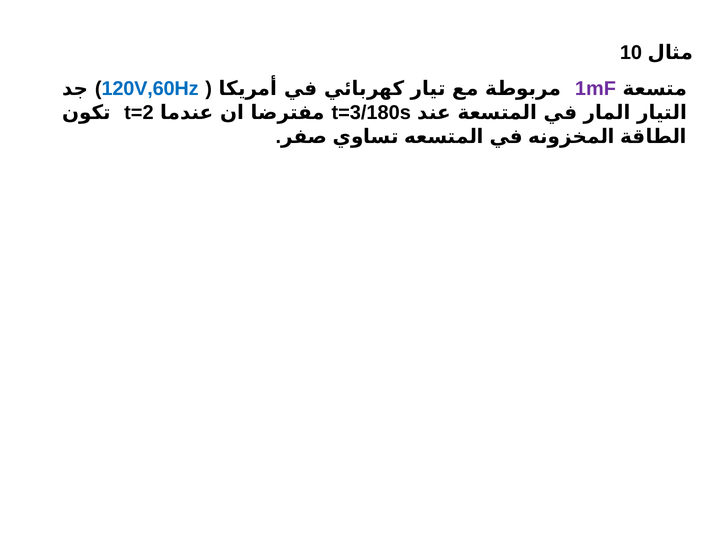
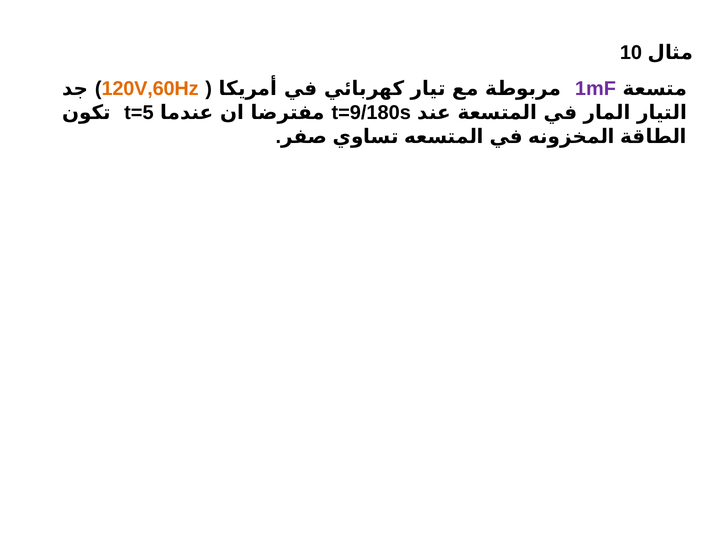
120V,60Hz colour: blue -> orange (150, 89)
t=2: t=2 -> t=5 (139, 113)
t=3/180s: t=3/180s -> t=9/180s (371, 113)
